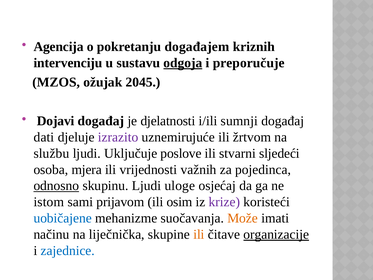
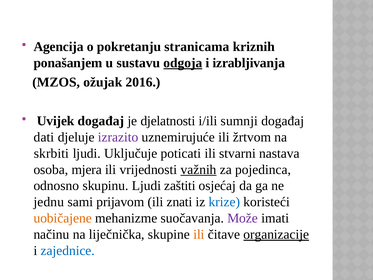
događajem: događajem -> stranicama (197, 47)
intervenciju: intervenciju -> ponašanjem (68, 63)
preporučuje: preporučuje -> izrabljivanja (249, 63)
2045: 2045 -> 2016 (143, 82)
Dojavi: Dojavi -> Uvijek (56, 121)
službu: službu -> skrbiti (51, 153)
poslove: poslove -> poticati (181, 153)
sljedeći: sljedeći -> nastava (279, 153)
važnih underline: none -> present (199, 169)
odnosno underline: present -> none (56, 186)
uloge: uloge -> zaštiti (180, 186)
istom: istom -> jednu (49, 202)
osim: osim -> znati (180, 202)
krize colour: purple -> blue (224, 202)
uobičajene colour: blue -> orange (63, 218)
Može colour: orange -> purple (243, 218)
